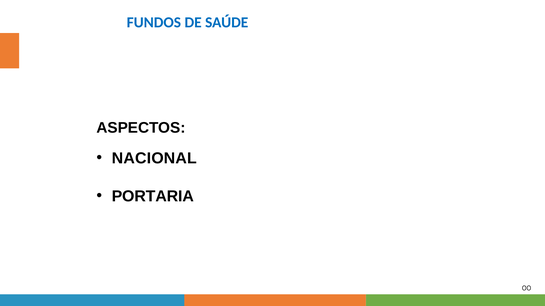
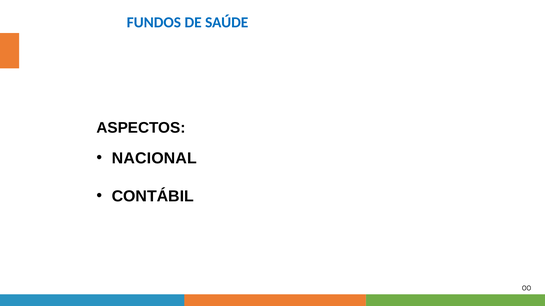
PORTARIA: PORTARIA -> CONTÁBIL (153, 197)
